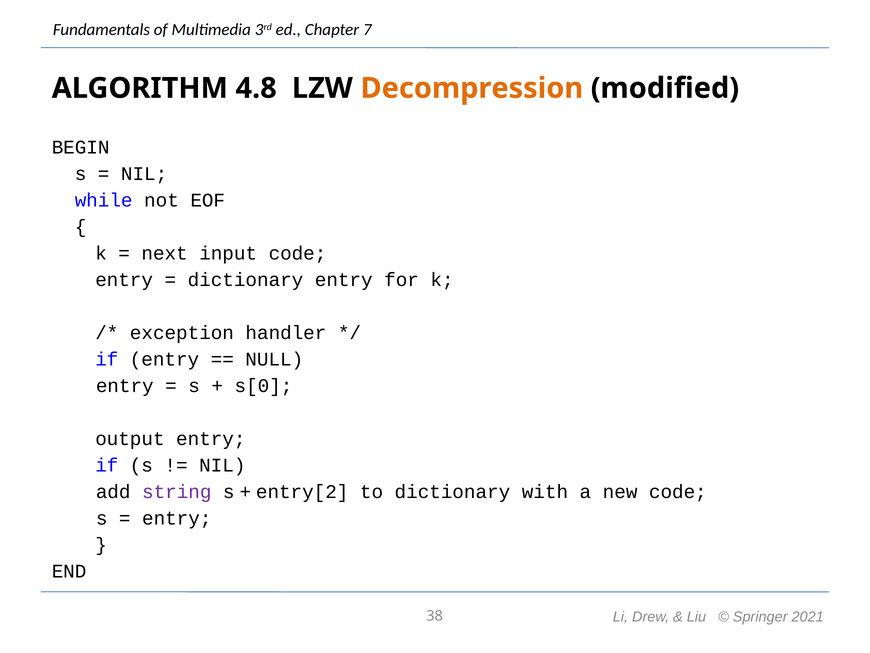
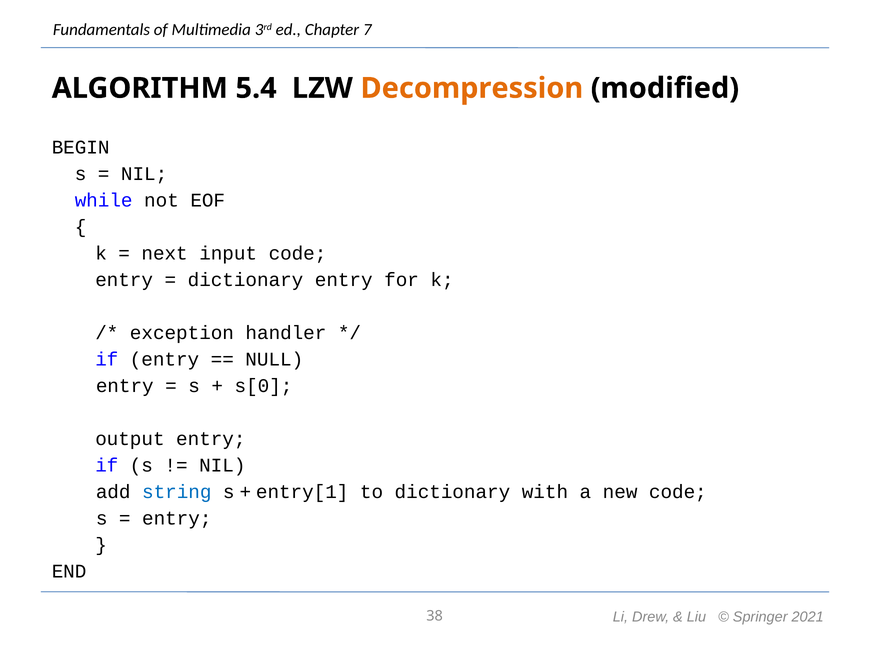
4.8: 4.8 -> 5.4 (256, 88)
string colour: purple -> blue (177, 492)
entry[2: entry[2 -> entry[1 (302, 492)
